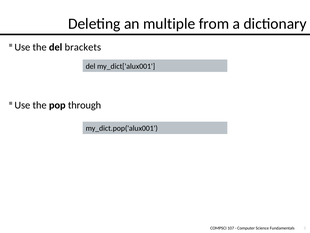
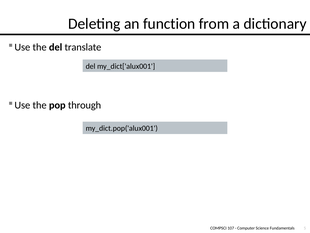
multiple: multiple -> function (169, 24)
brackets: brackets -> translate (83, 47)
